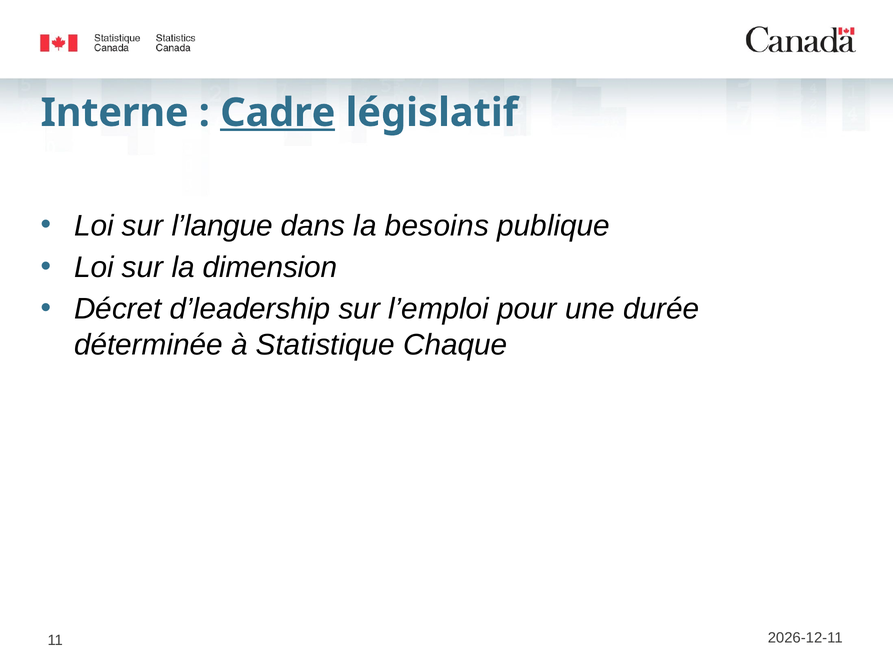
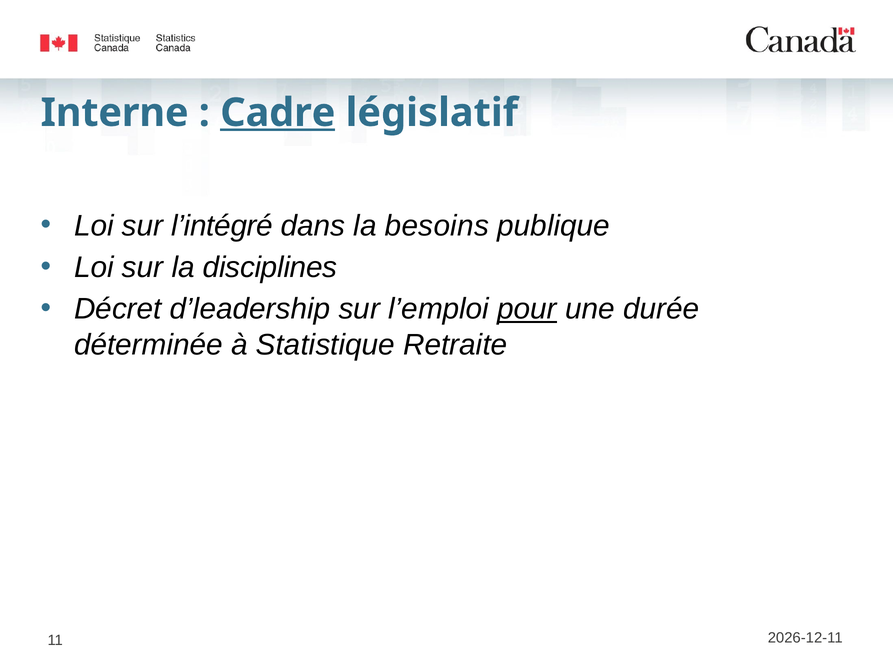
l’langue: l’langue -> l’intégré (222, 226)
dimension: dimension -> disciplines (270, 267)
pour underline: none -> present (527, 309)
Chaque: Chaque -> Retraite (455, 345)
